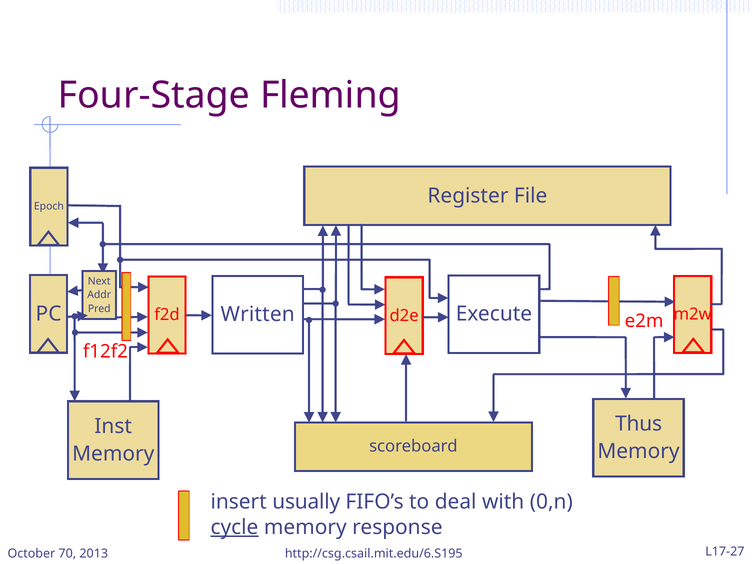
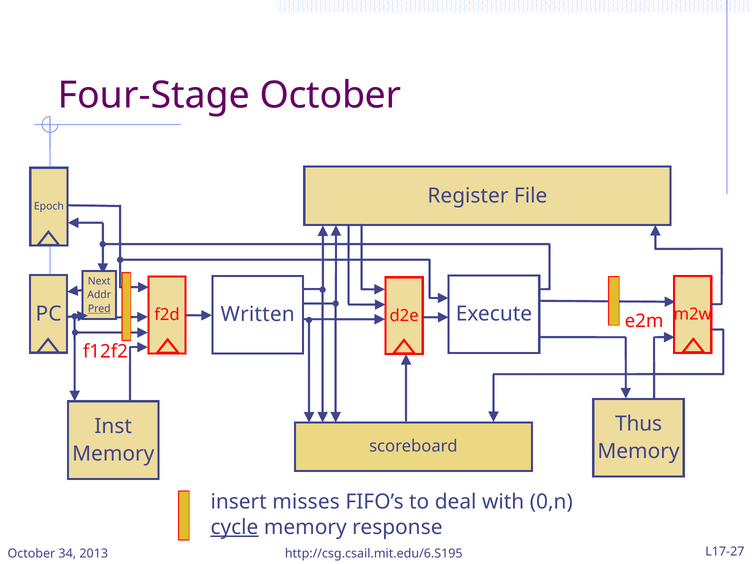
Four-Stage Fleming: Fleming -> October (330, 95)
Pred underline: none -> present (99, 309)
usually: usually -> misses (306, 502)
70: 70 -> 34 (67, 554)
